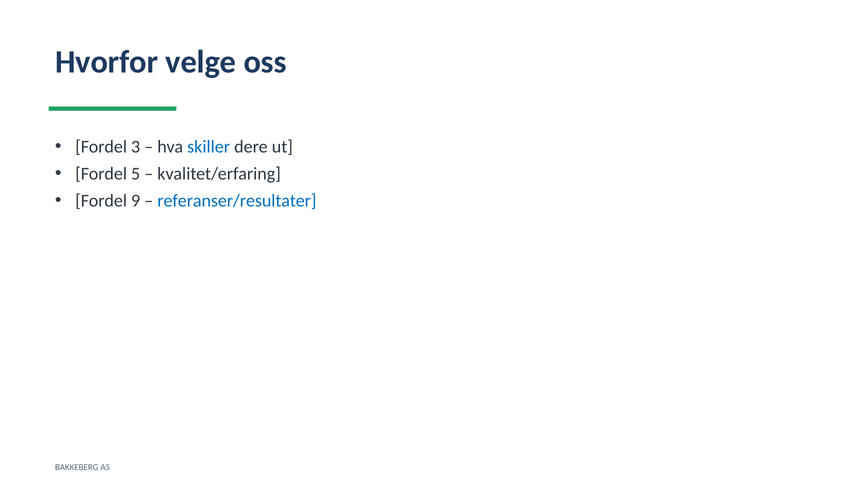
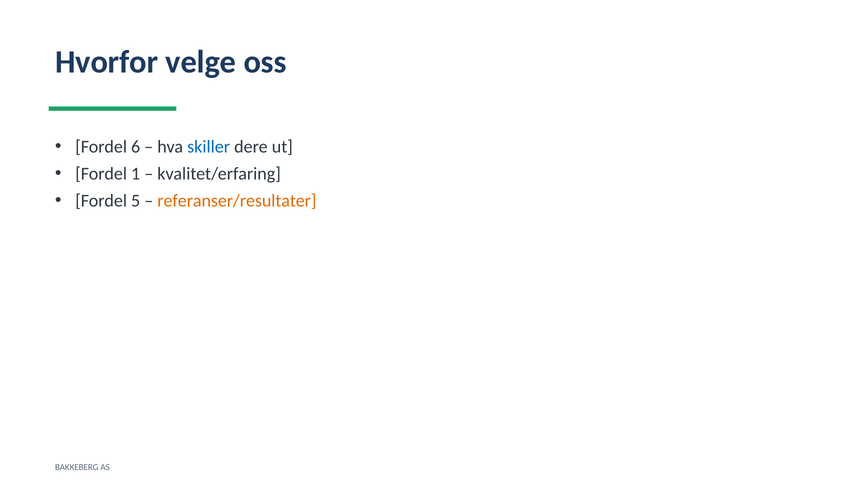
3: 3 -> 6 (136, 147)
5: 5 -> 1 (136, 174)
9: 9 -> 5 (136, 201)
referanser/resultater colour: blue -> orange (237, 201)
